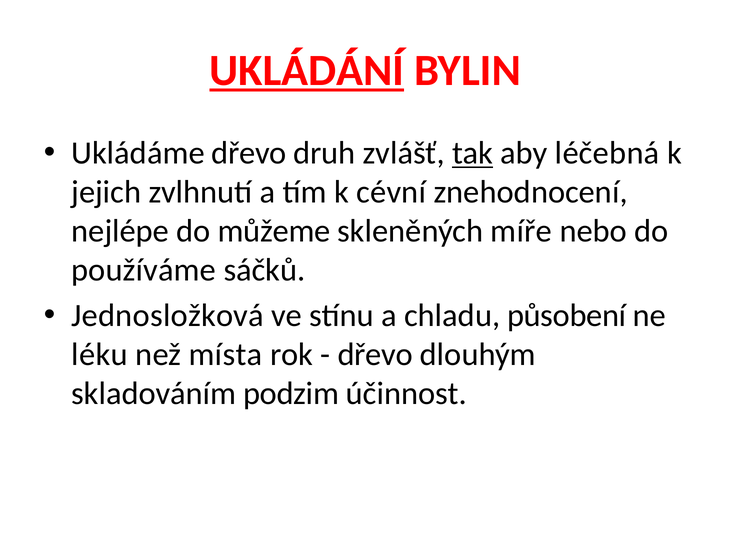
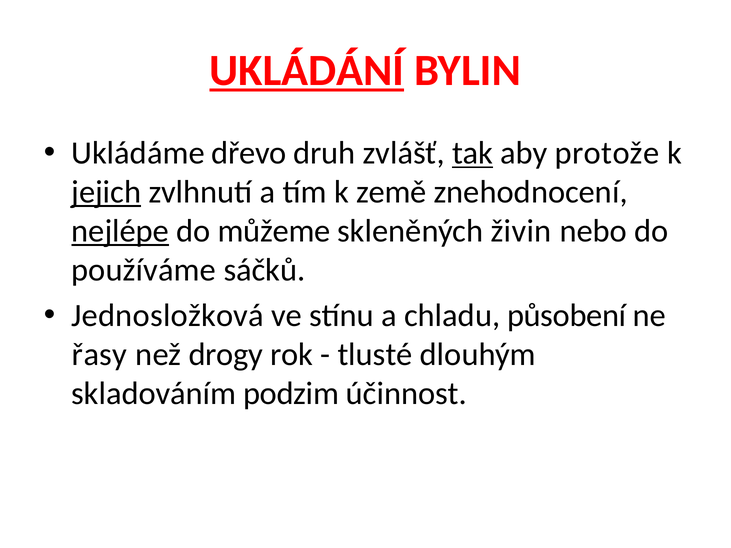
léčebná: léčebná -> protože (607, 153)
jejich underline: none -> present (106, 192)
cévní: cévní -> země (391, 192)
nejlépe underline: none -> present (120, 231)
míře: míře -> živin (521, 231)
léku: léku -> řasy (100, 355)
místa: místa -> drogy (226, 355)
dřevo: dřevo -> tlusté (375, 355)
